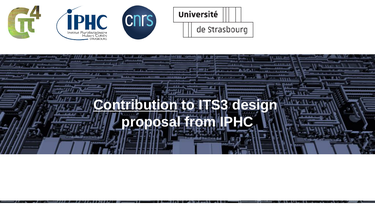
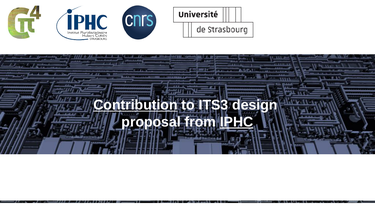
IPHC underline: none -> present (237, 122)
